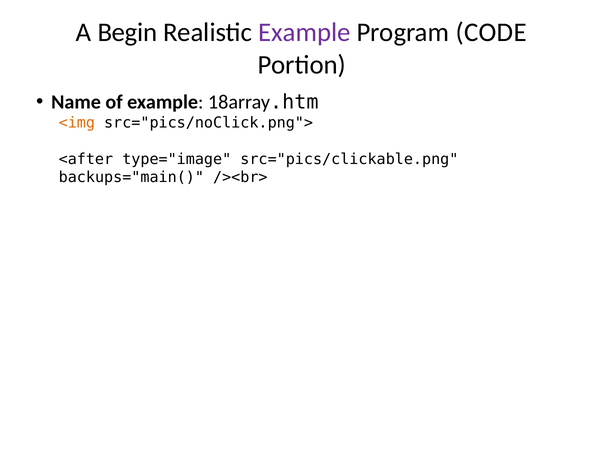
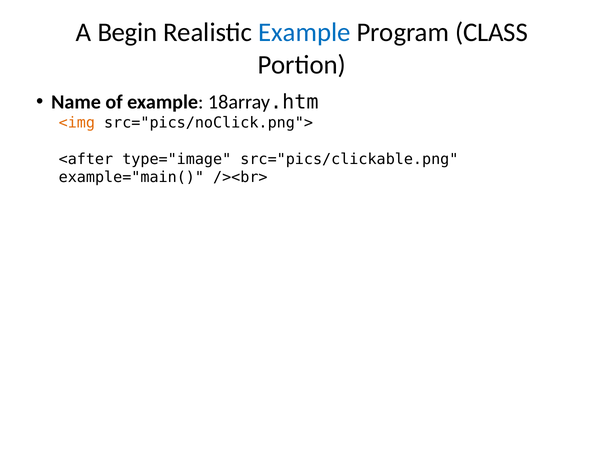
Example colour: purple -> blue (304, 33)
CODE: CODE -> CLASS (492, 33)
backups="main(: backups="main( -> example="main( (131, 177)
